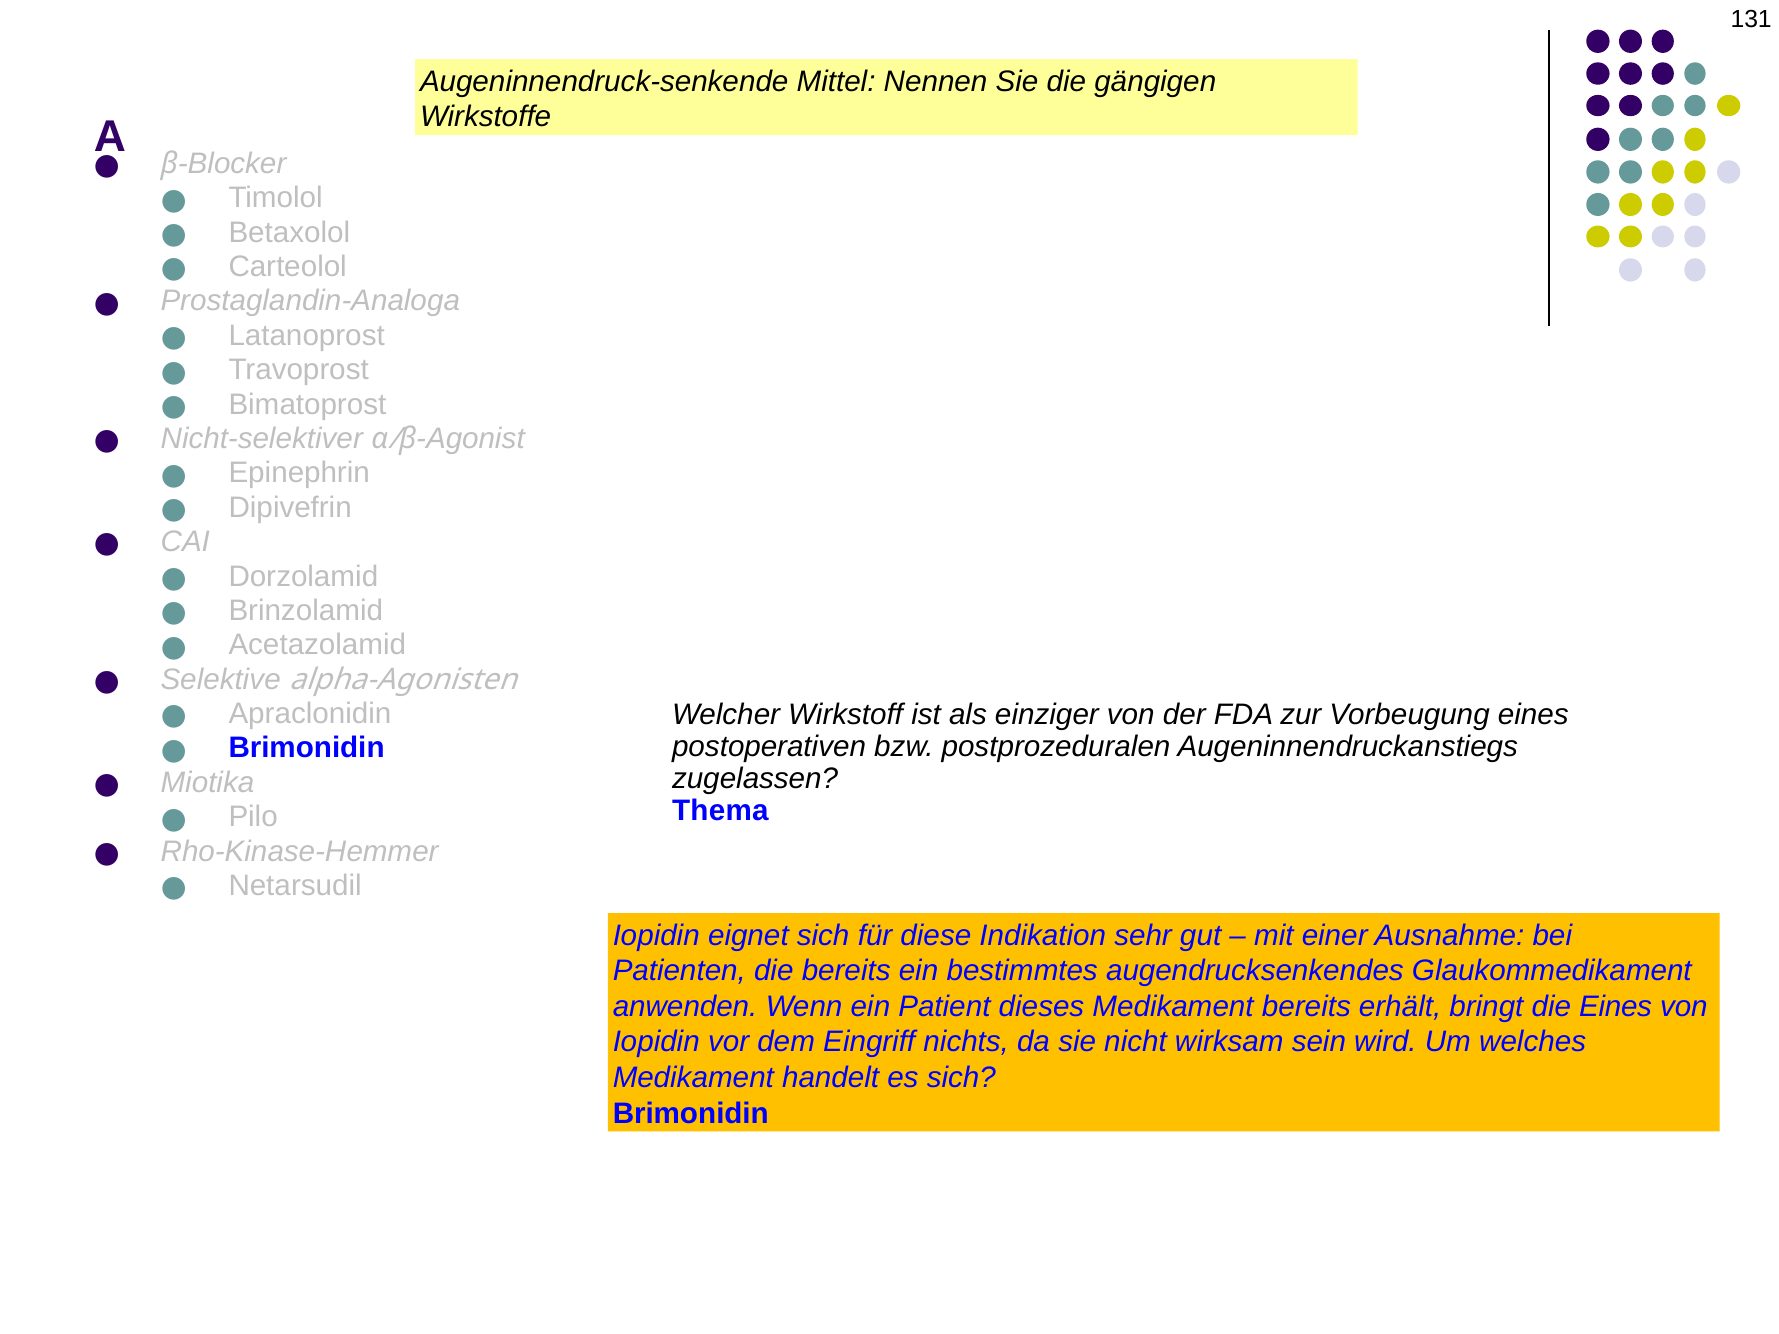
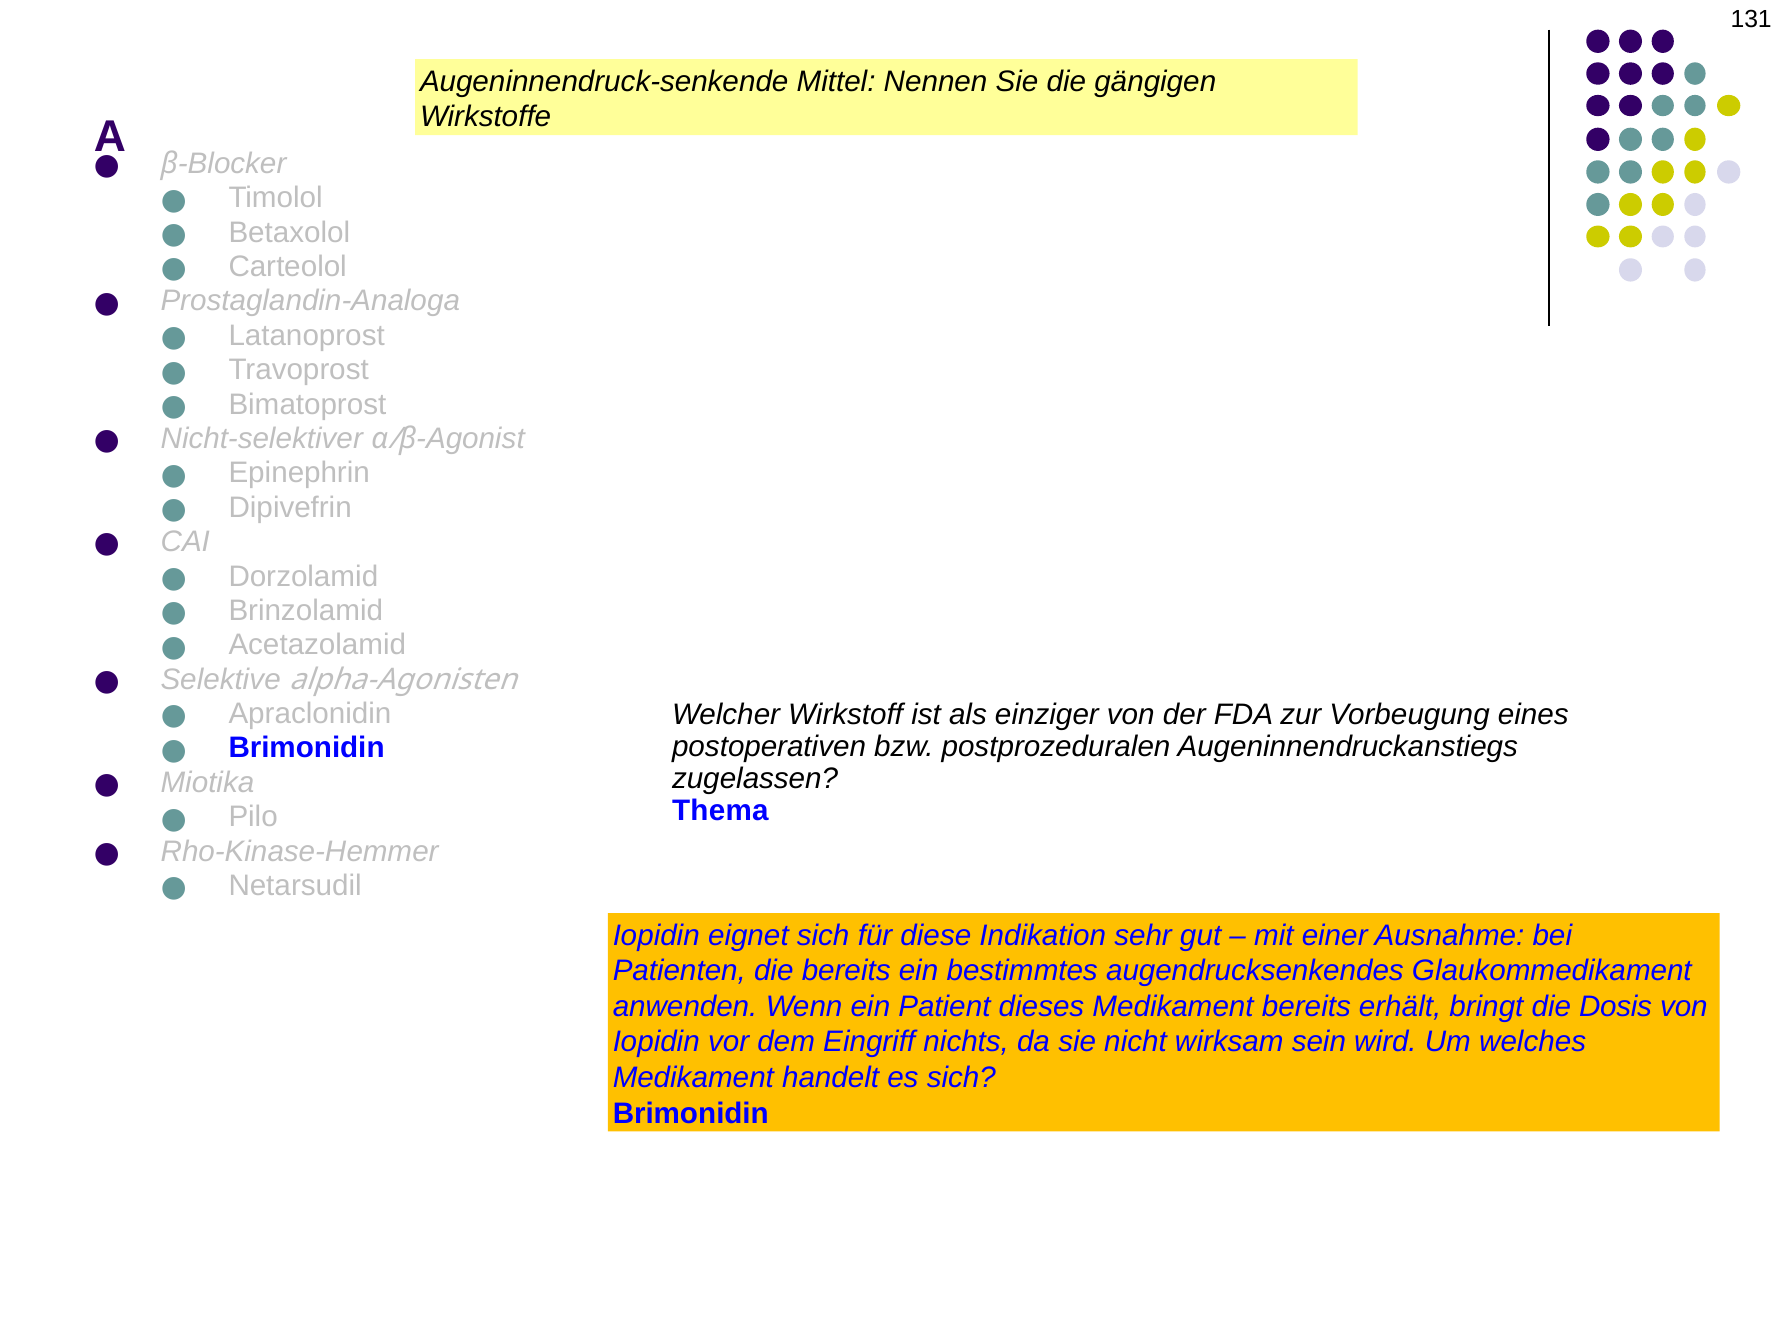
die Eines: Eines -> Dosis (1616, 1007)
